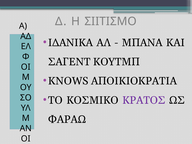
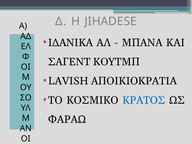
ΣΙΙΤΙΣΜΟ: ΣΙΙΤΙΣΜΟ -> JIHADESE (111, 21)
KNOWS: KNOWS -> LAVISH (68, 81)
ΚΡΑΤΟΣ colour: purple -> blue (144, 100)
